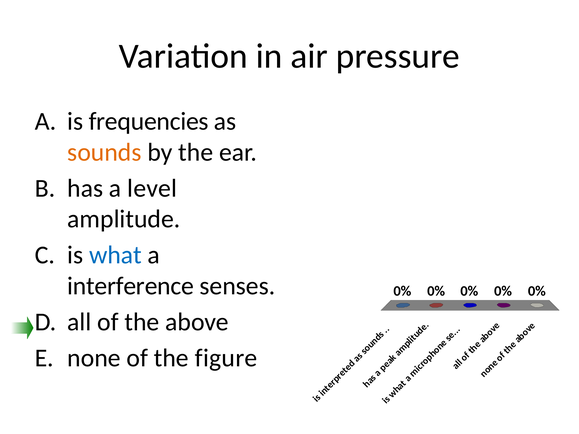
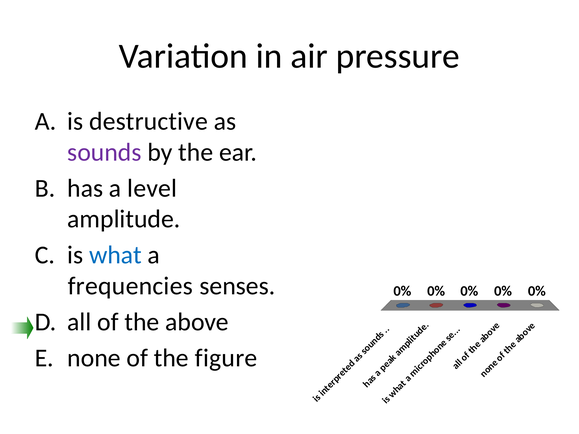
frequencies: frequencies -> destructive (148, 121)
sounds colour: orange -> purple (104, 152)
interference: interference -> frequencies (130, 286)
